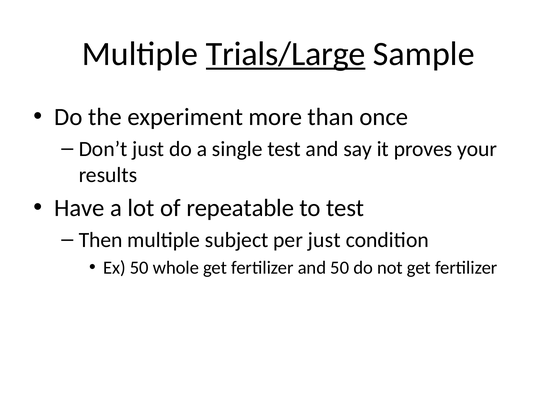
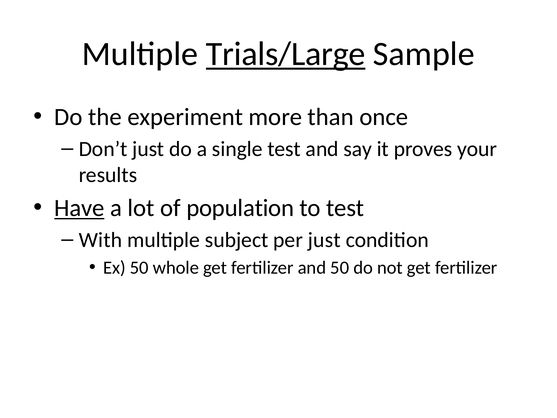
Have underline: none -> present (79, 208)
repeatable: repeatable -> population (240, 208)
Then: Then -> With (100, 240)
